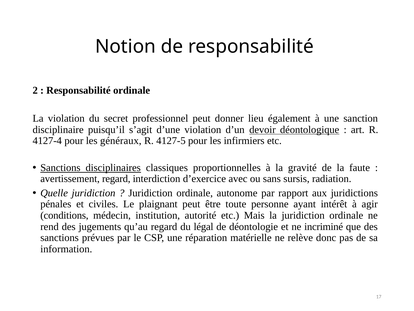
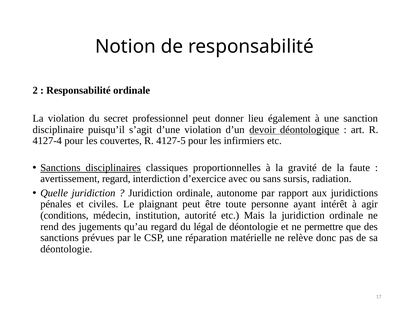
généraux: généraux -> couvertes (121, 141)
incriminé: incriminé -> permettre (324, 226)
information: information -> déontologie (66, 249)
